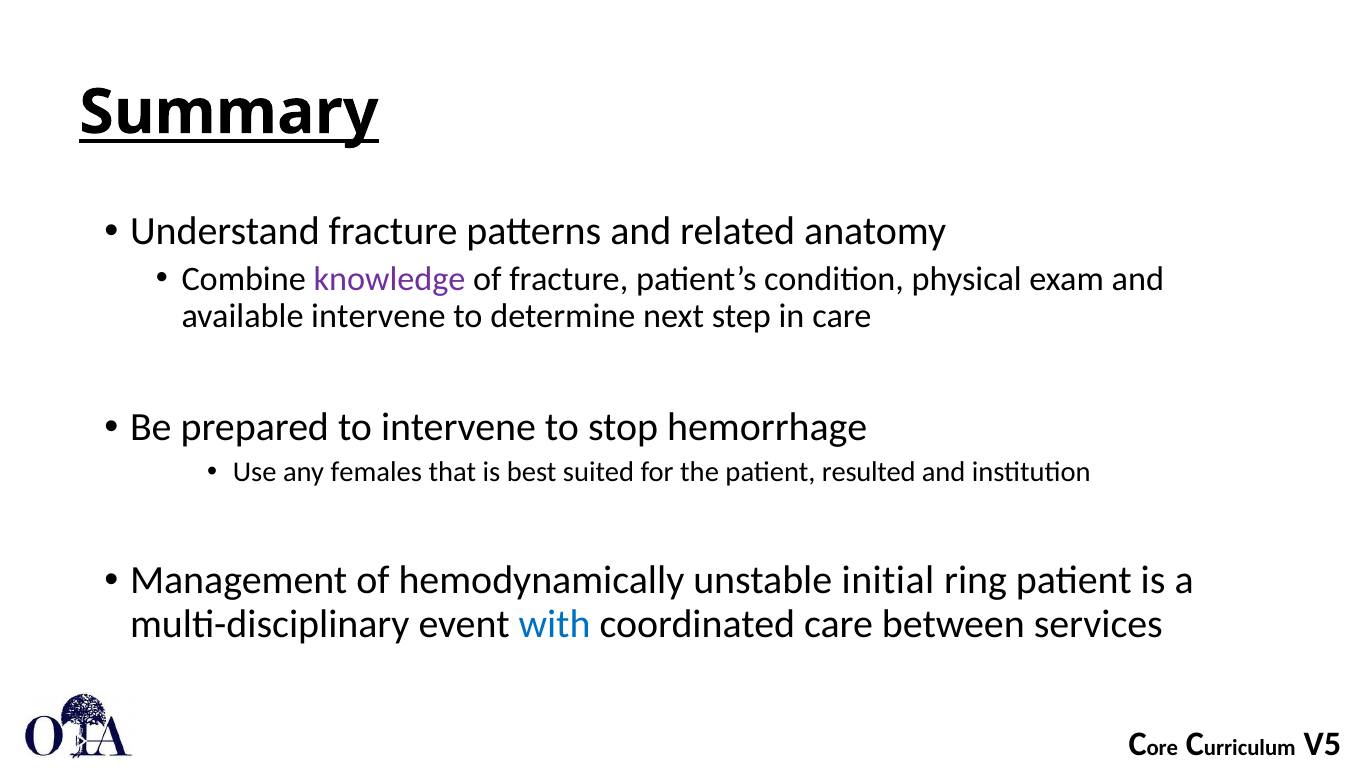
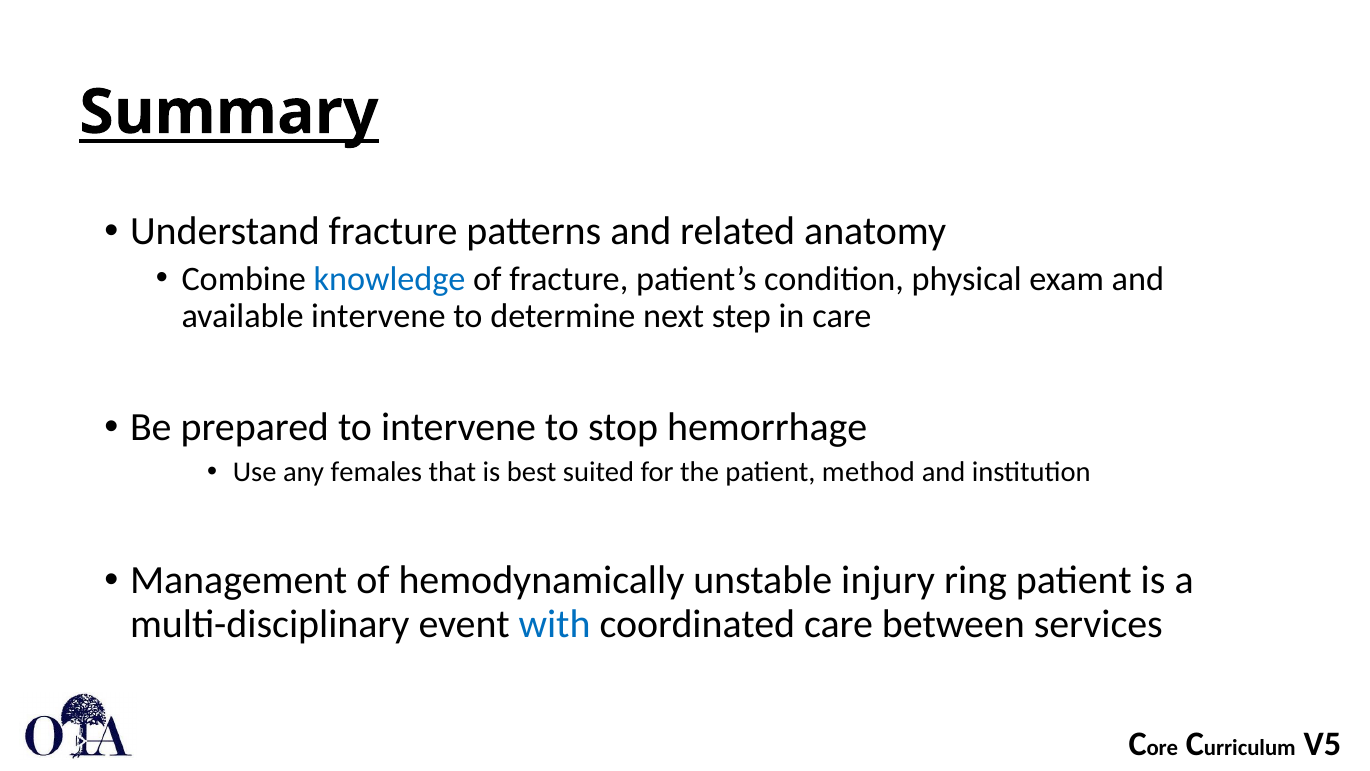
knowledge colour: purple -> blue (389, 279)
resulted: resulted -> method (868, 472)
initial: initial -> injury (888, 580)
